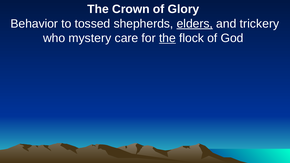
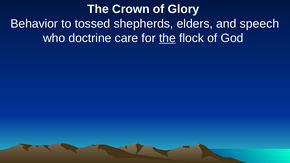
elders underline: present -> none (195, 24)
trickery: trickery -> speech (259, 24)
mystery: mystery -> doctrine (90, 38)
